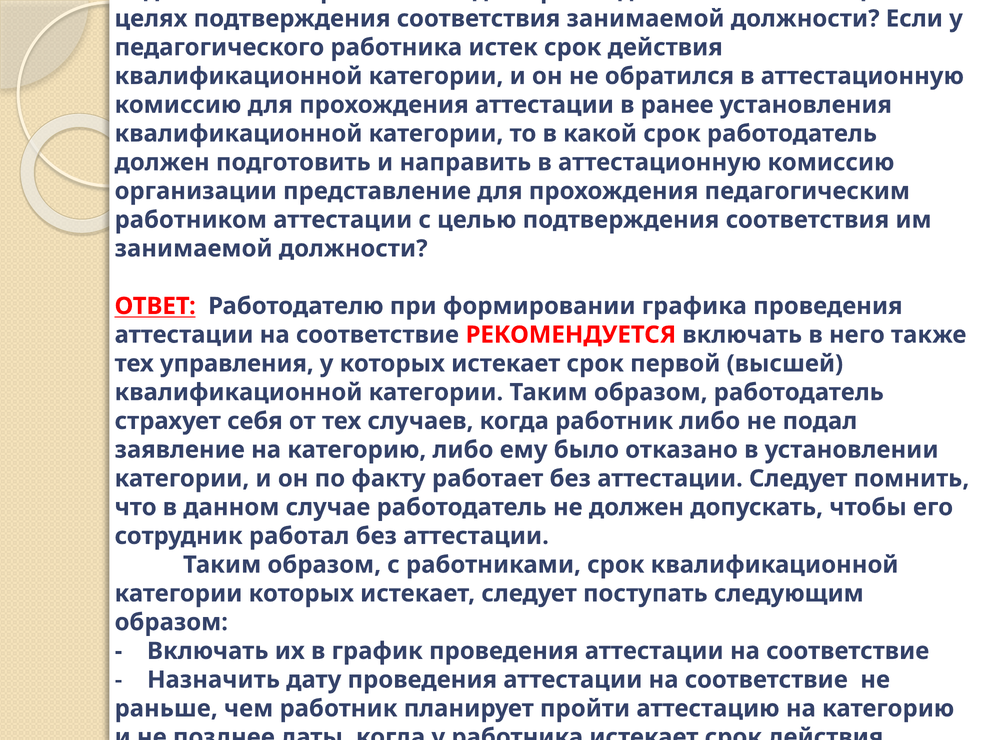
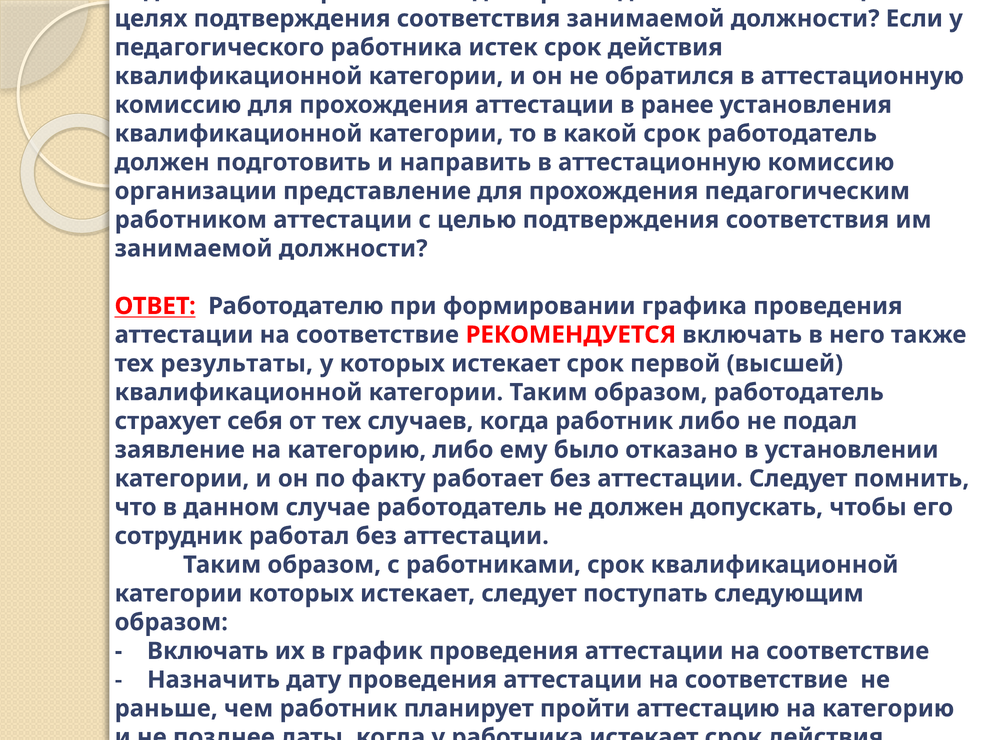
управления: управления -> результаты (237, 364)
